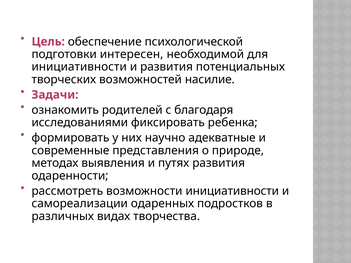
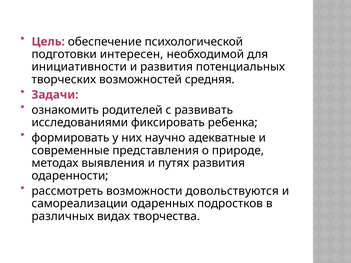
насилие: насилие -> средняя (210, 80)
благодаря: благодаря -> развивать (204, 110)
возможности инициативности: инициативности -> довольствуются (232, 191)
